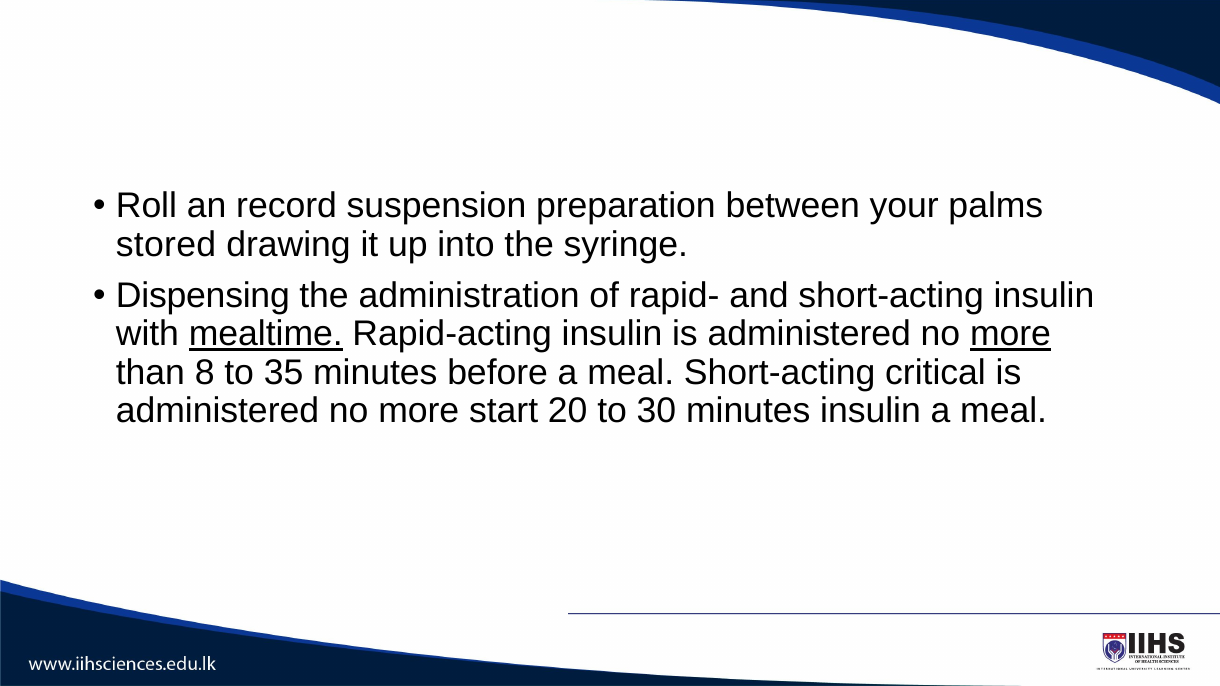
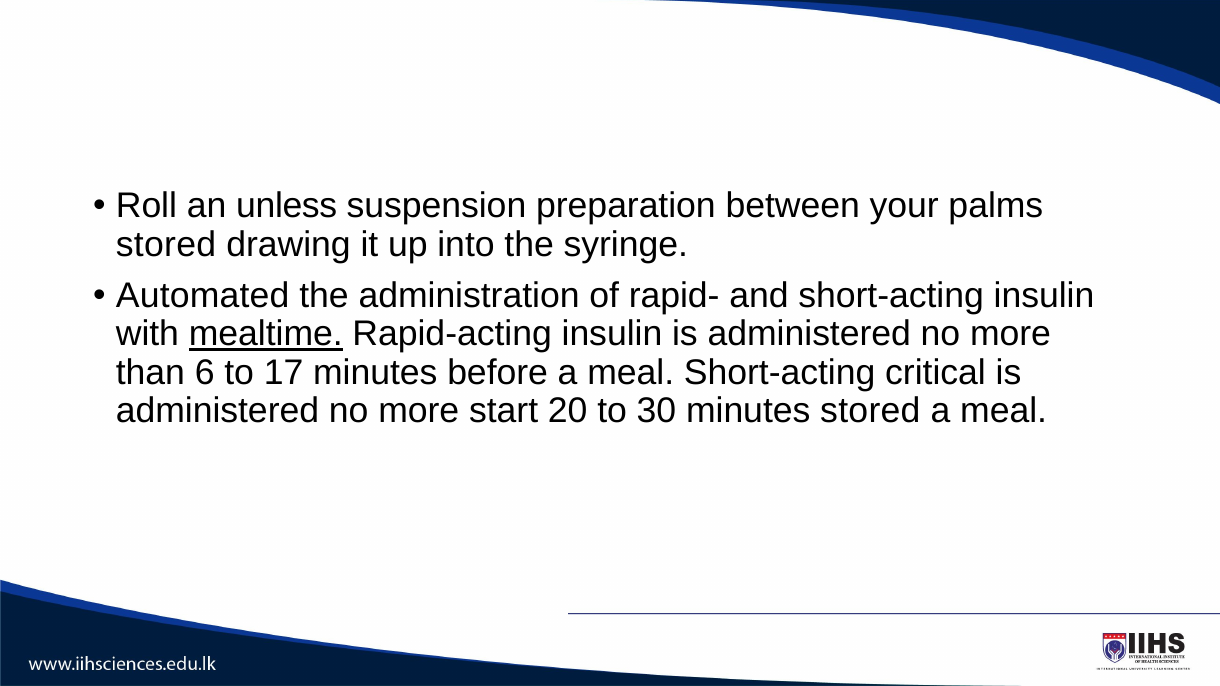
record: record -> unless (287, 206)
Dispensing: Dispensing -> Automated (203, 296)
more underline: present -> none (1011, 334)
8: 8 -> 6 (205, 373)
35: 35 -> 17 (284, 373)
minutes insulin: insulin -> stored (870, 411)
